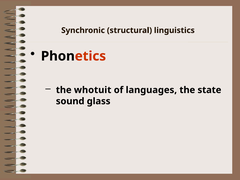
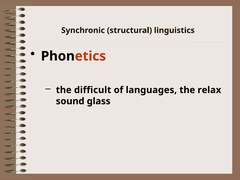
whotuit: whotuit -> difficult (93, 90)
state: state -> relax (209, 90)
